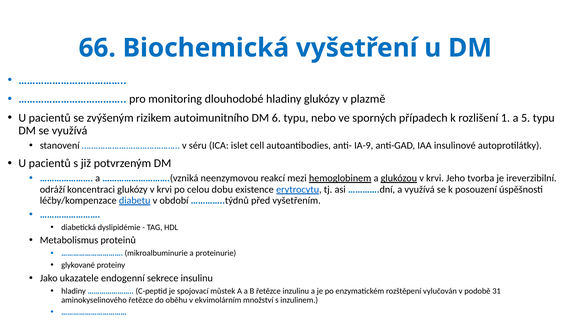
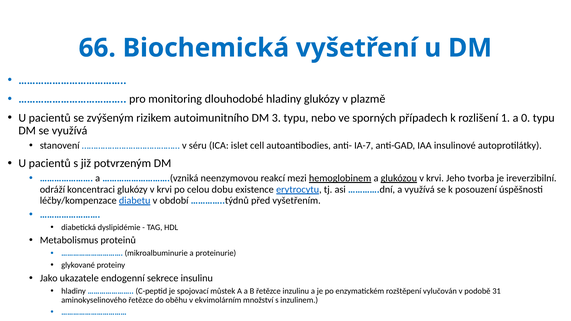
6: 6 -> 3 (276, 118)
5: 5 -> 0 (526, 118)
IA-9: IA-9 -> IA-7 (364, 146)
